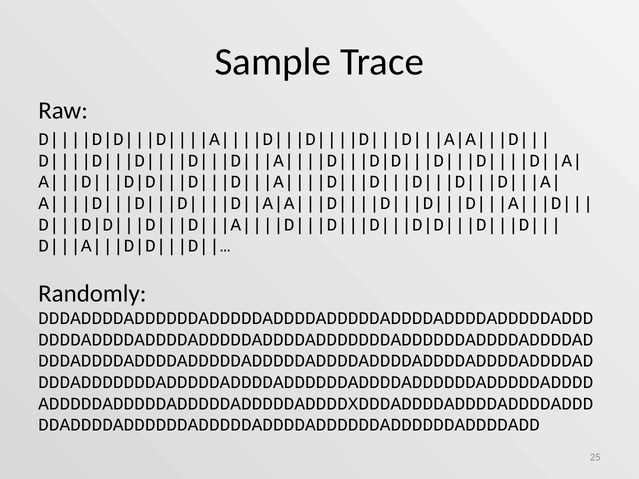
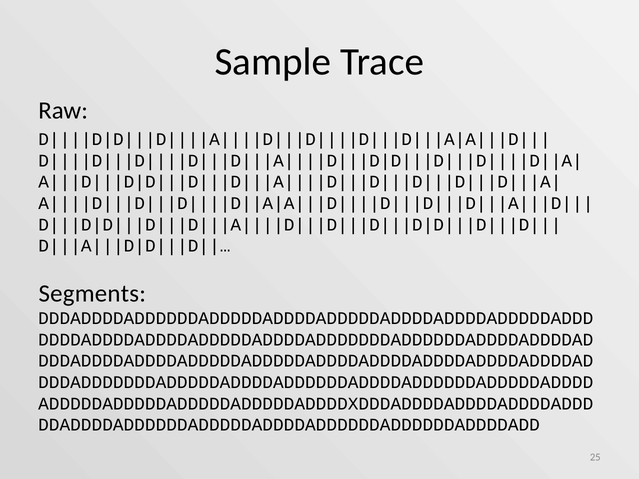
Randomly: Randomly -> Segments (92, 294)
